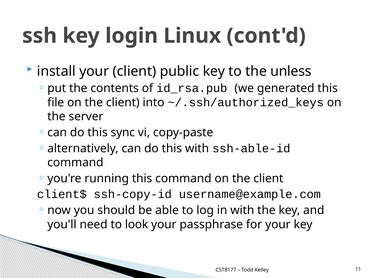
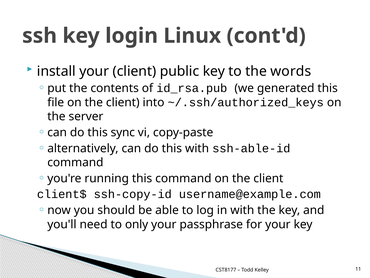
unless: unless -> words (291, 71)
look: look -> only (137, 224)
